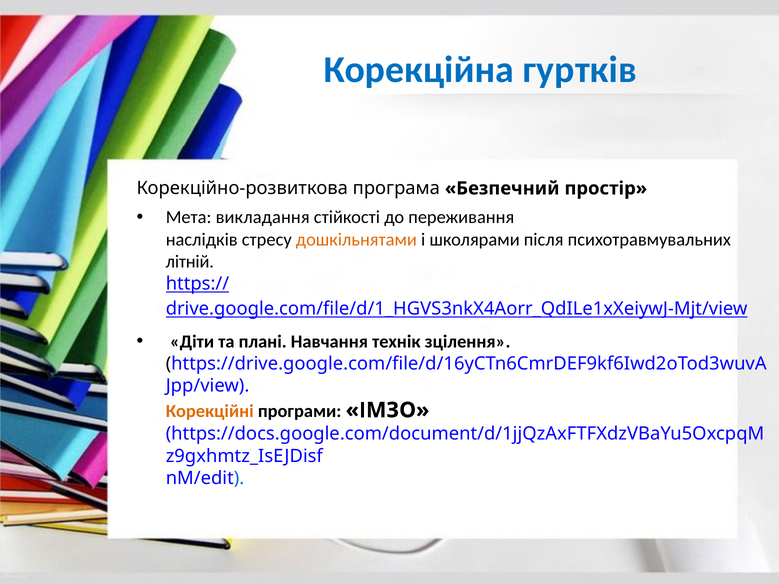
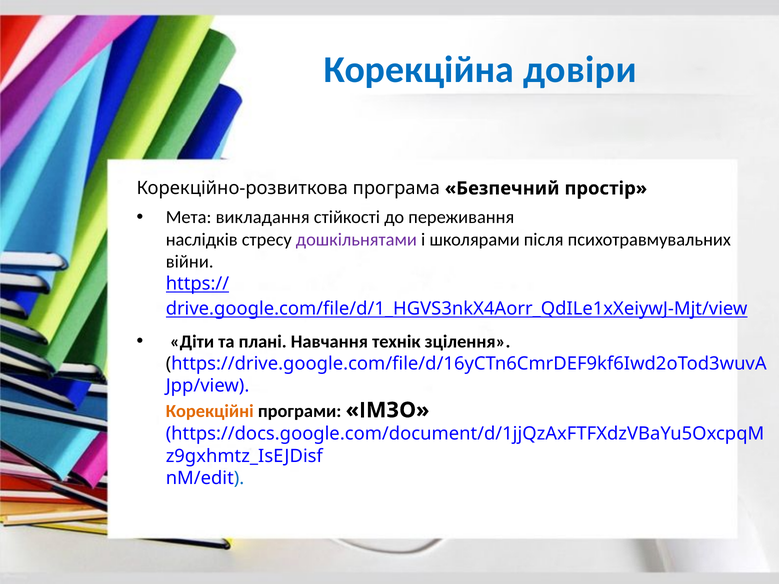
гуртків: гуртків -> довіри (580, 70)
дошкільнятами colour: orange -> purple (356, 240)
літній: літній -> війни (190, 262)
